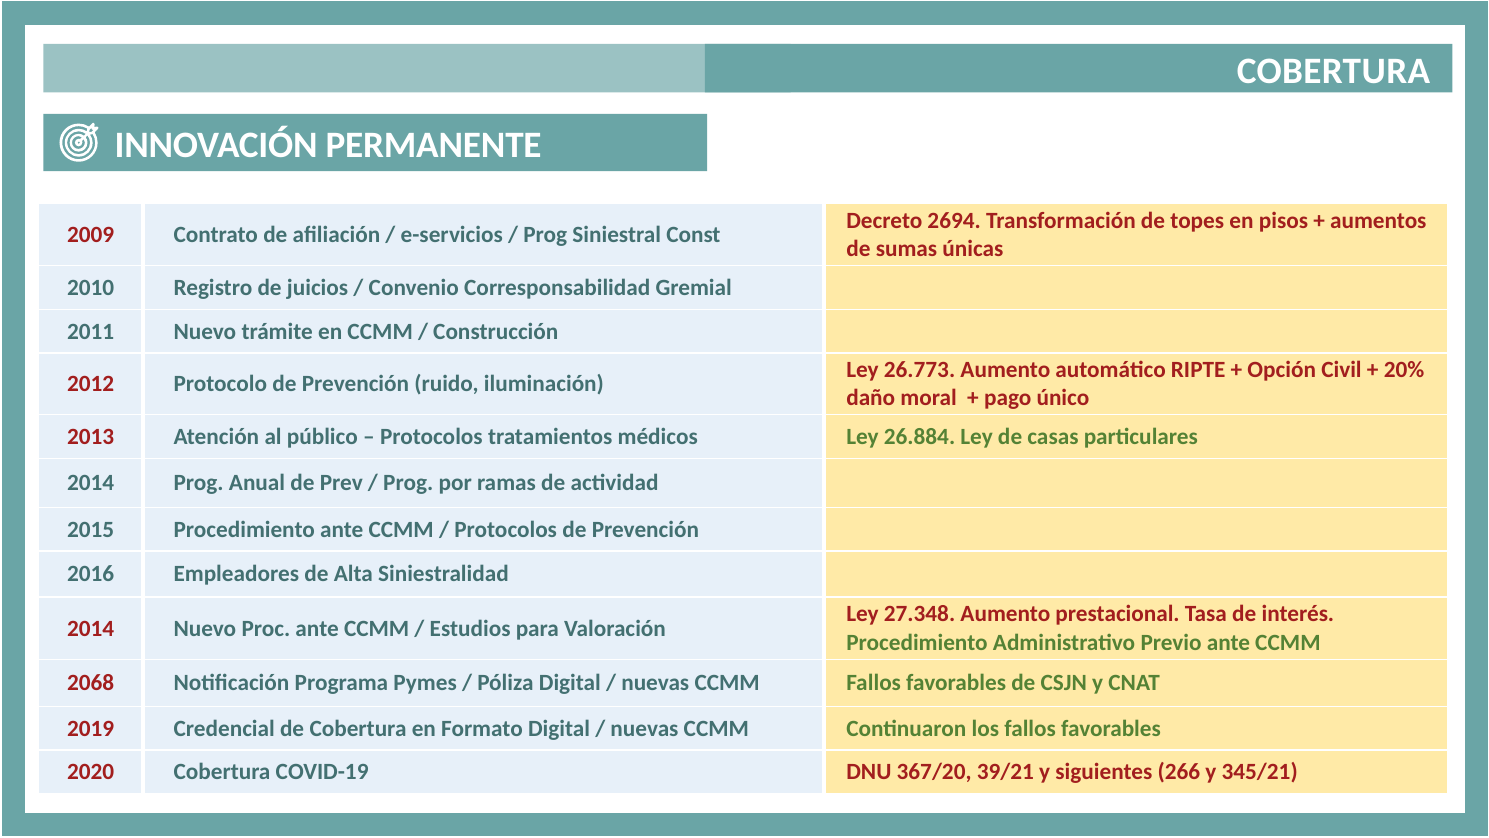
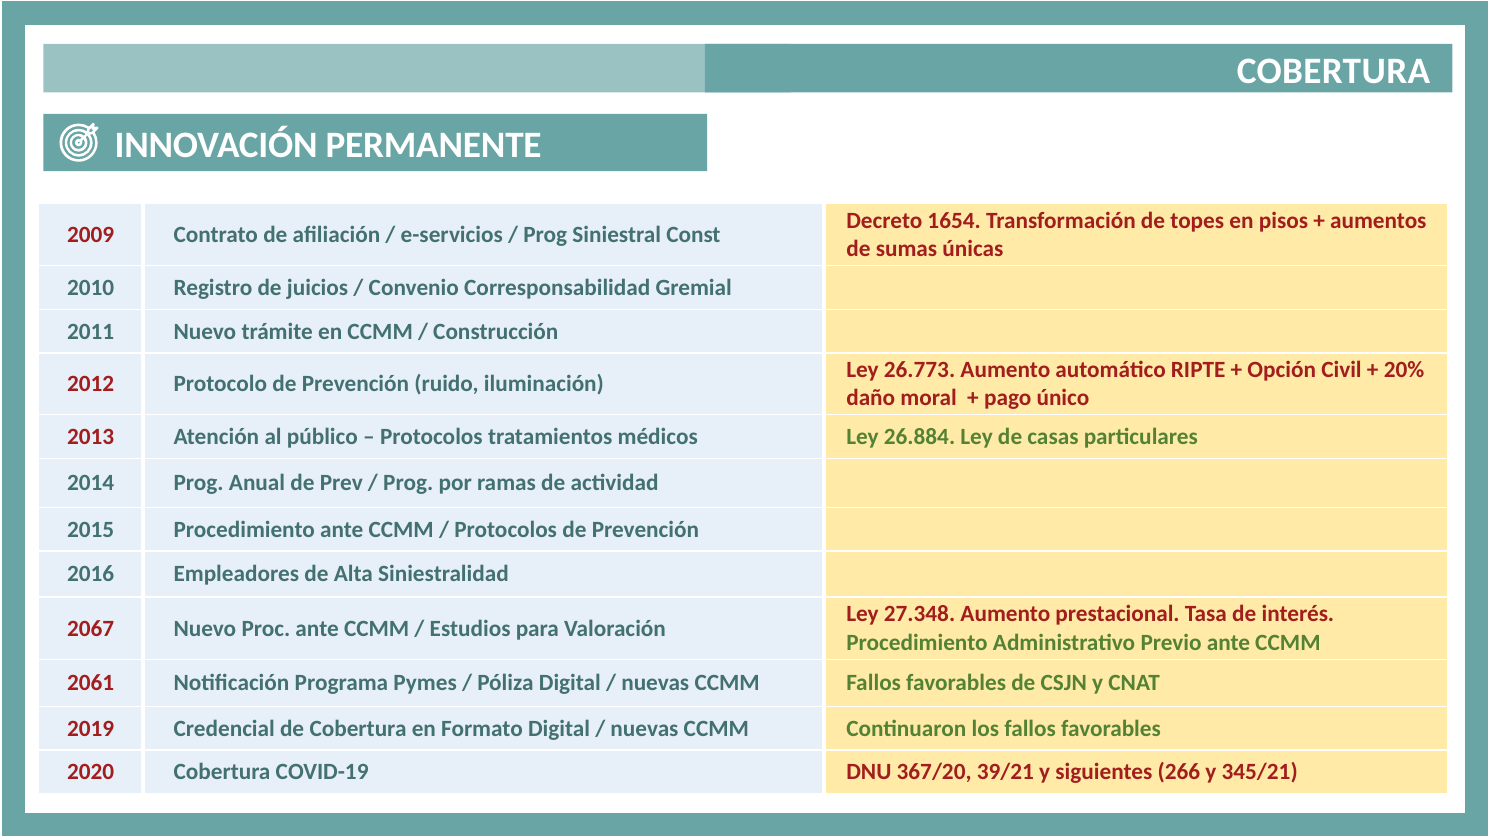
2694: 2694 -> 1654 (954, 220)
2014: 2014 -> 2067 (91, 628)
2068: 2068 -> 2061 (91, 683)
